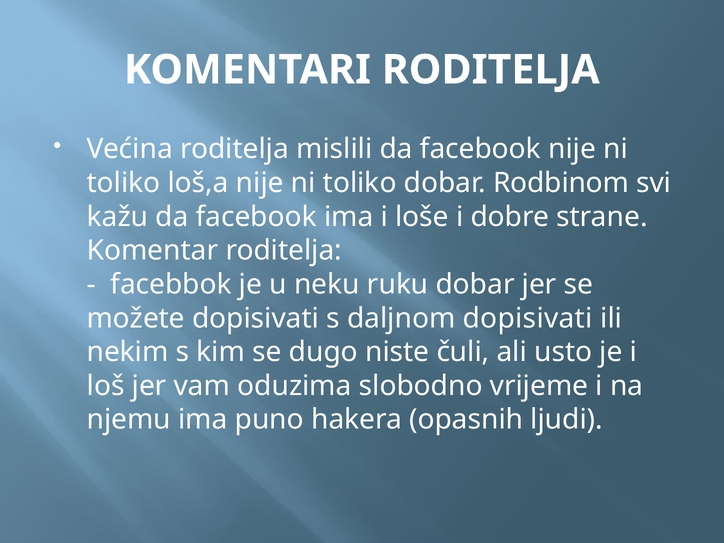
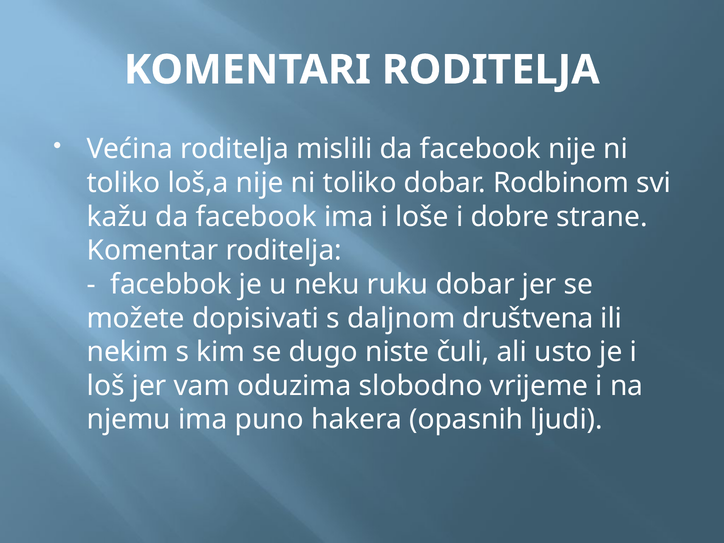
daljnom dopisivati: dopisivati -> društvena (528, 318)
